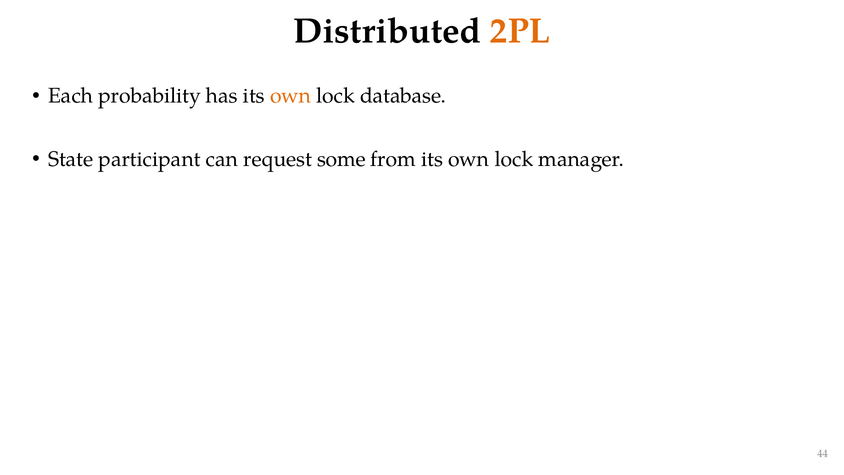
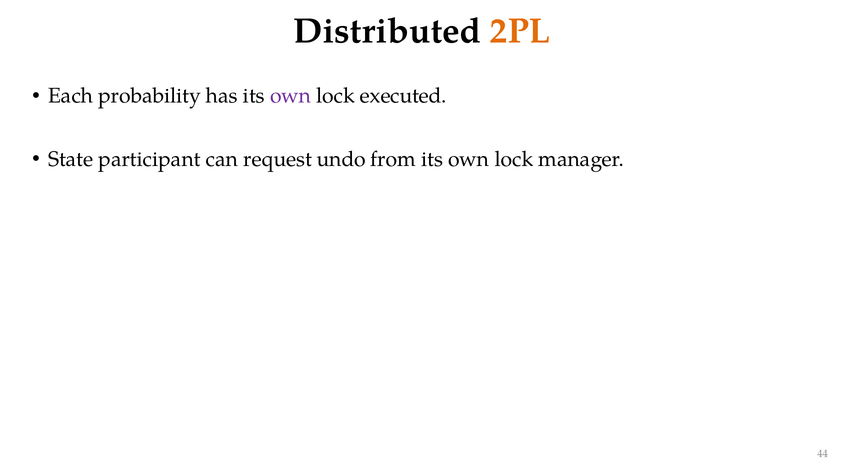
own colour: orange -> purple (291, 96)
database: database -> executed (403, 96)
some: some -> undo (341, 159)
